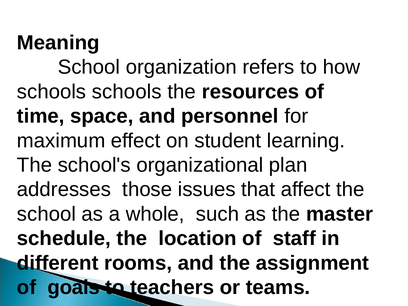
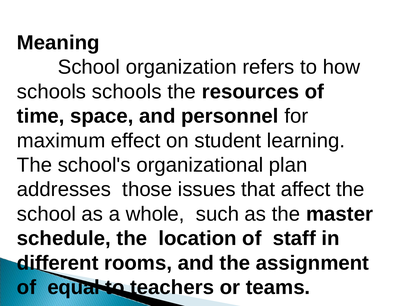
goals: goals -> equal (74, 287)
